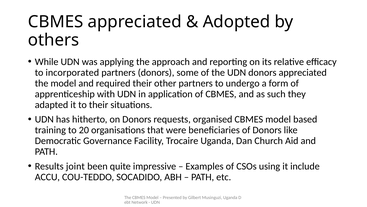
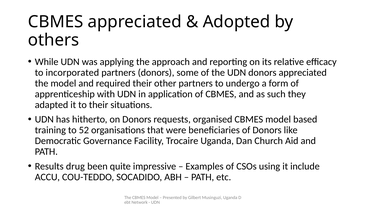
20: 20 -> 52 (84, 130)
joint: joint -> drug (75, 166)
